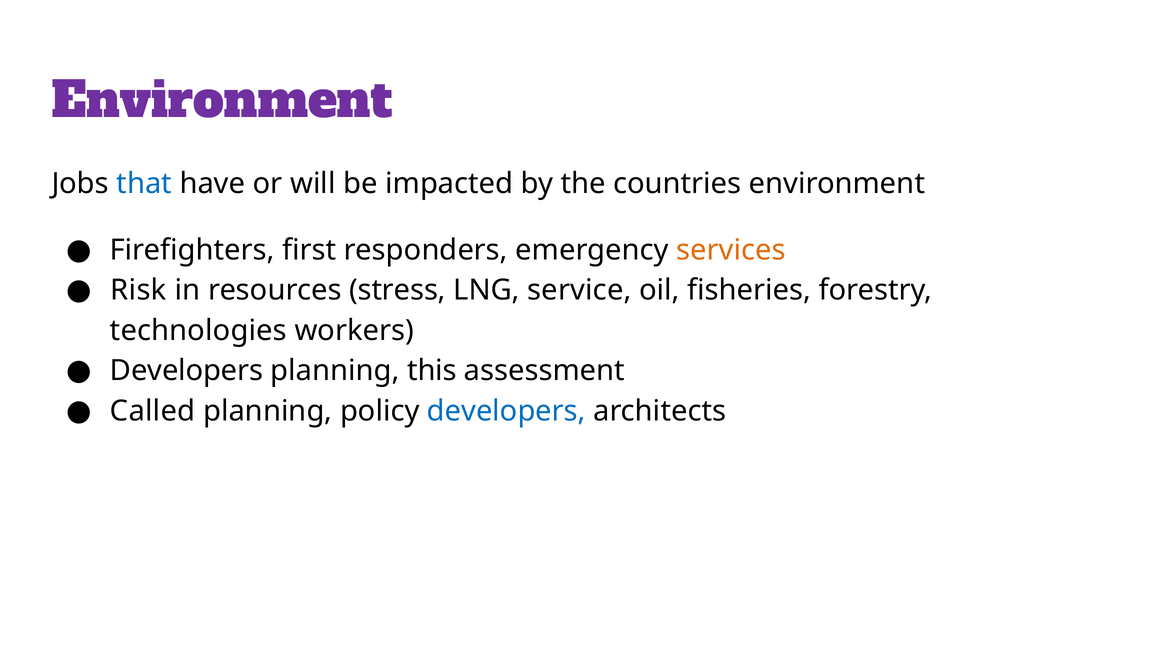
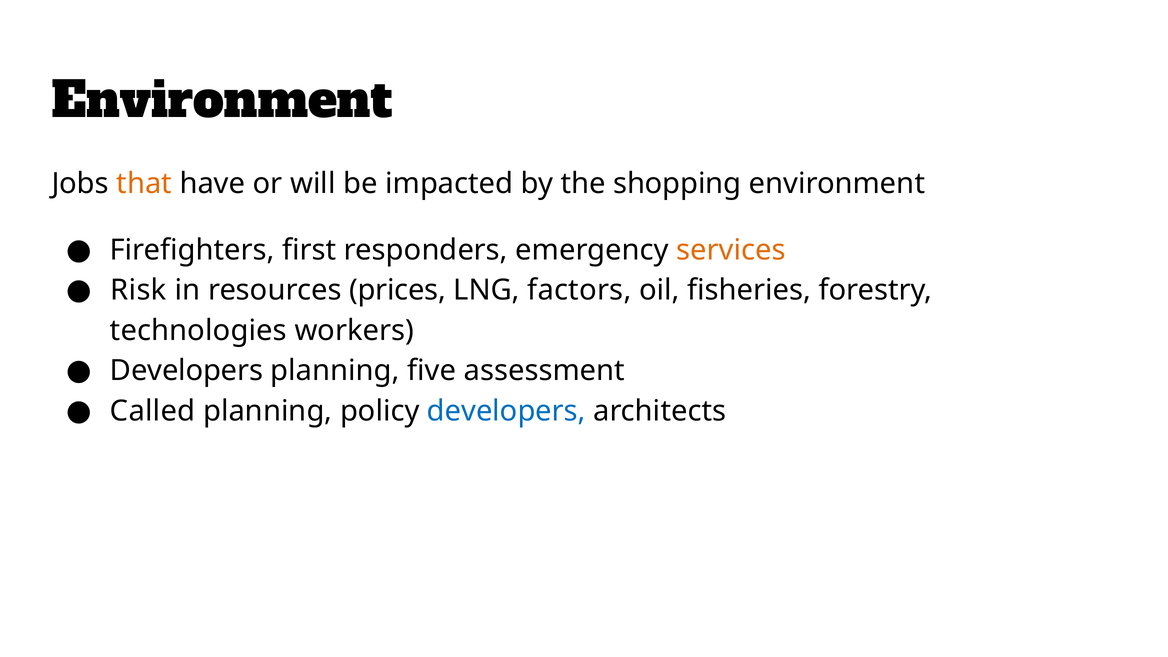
Environment colour: purple -> black (222, 101)
that colour: blue -> orange (144, 184)
countries: countries -> shopping (677, 184)
stress: stress -> prices (397, 290)
service: service -> factors (579, 290)
this: this -> five (432, 371)
